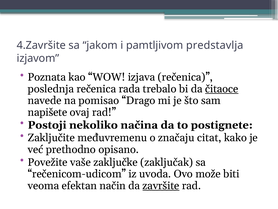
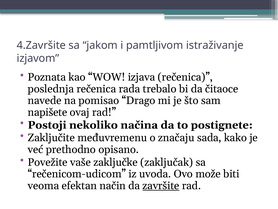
predstavlja: predstavlja -> istraživanje (215, 45)
čitaoce underline: present -> none (222, 89)
citat: citat -> sada (209, 137)
